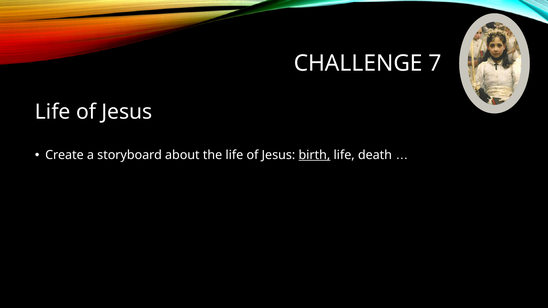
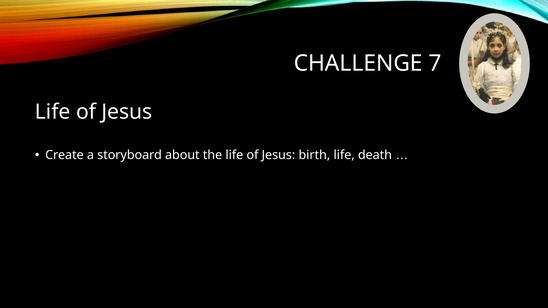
birth underline: present -> none (314, 155)
